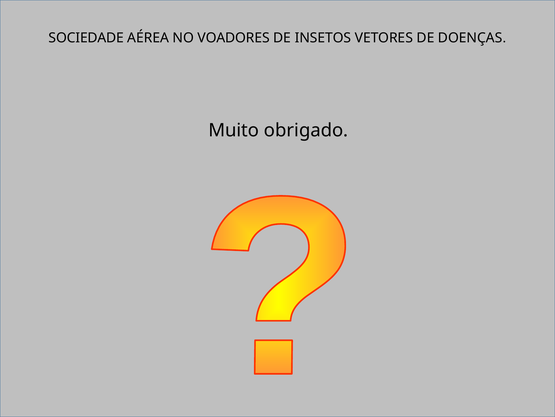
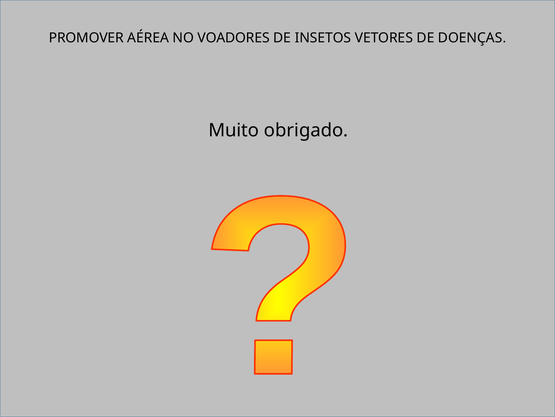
SOCIEDADE: SOCIEDADE -> PROMOVER (86, 38)
